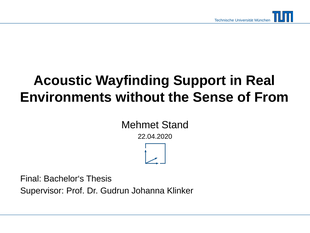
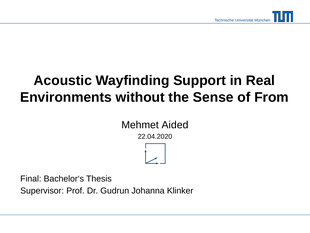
Stand: Stand -> Aided (175, 125)
